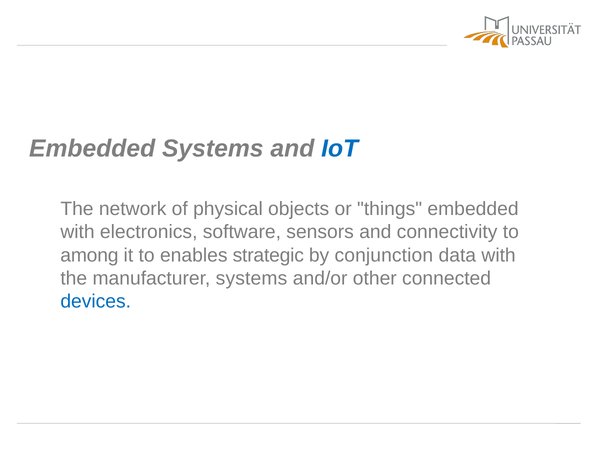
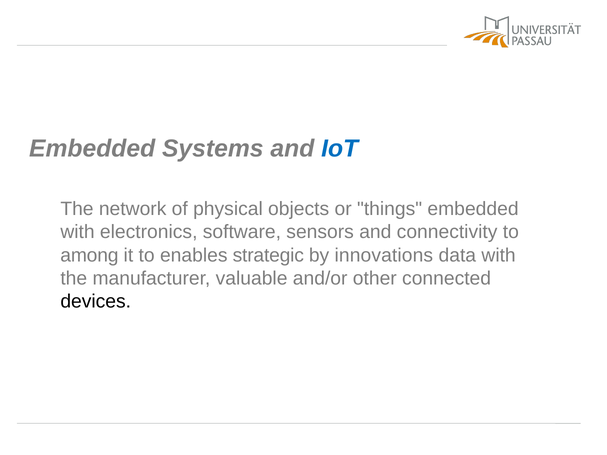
conjunction: conjunction -> innovations (384, 255)
manufacturer systems: systems -> valuable (252, 278)
devices colour: blue -> black (96, 302)
